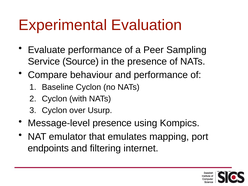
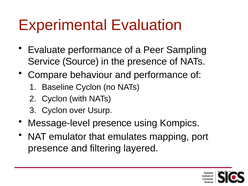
endpoints: endpoints -> presence (48, 148)
internet: internet -> layered (141, 148)
